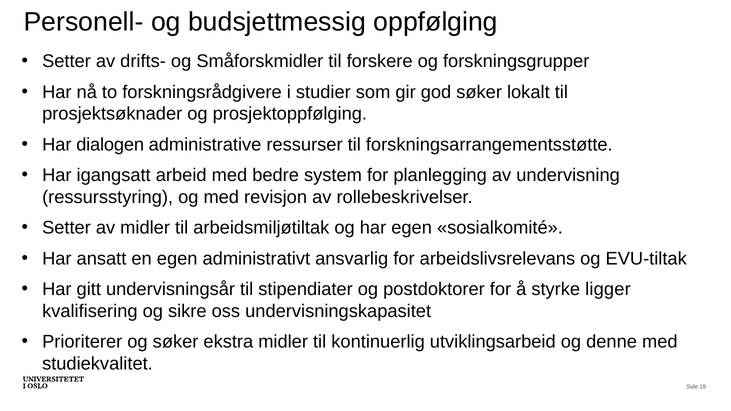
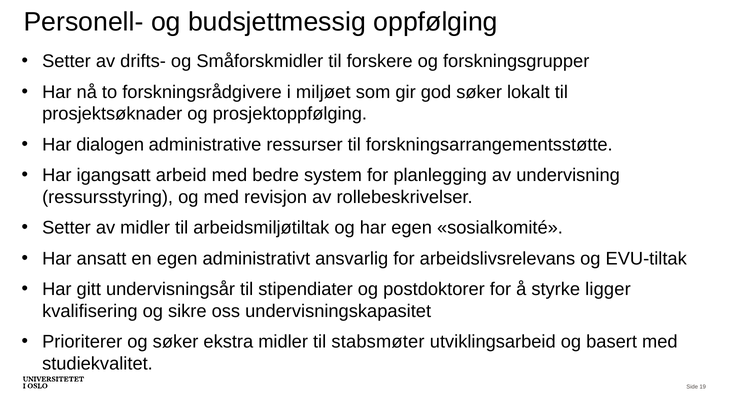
studier: studier -> miljøet (323, 92)
kontinuerlig: kontinuerlig -> stabsmøter (378, 342)
denne: denne -> basert (612, 342)
